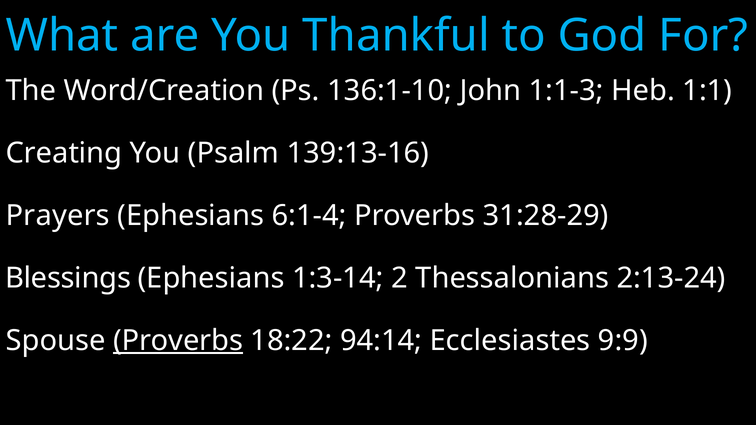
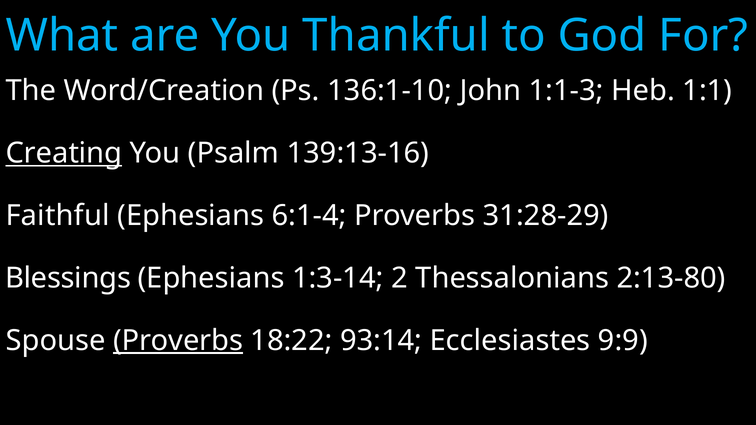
Creating underline: none -> present (64, 153)
Prayers: Prayers -> Faithful (58, 216)
2:13-24: 2:13-24 -> 2:13-80 (671, 278)
94:14: 94:14 -> 93:14 (381, 341)
